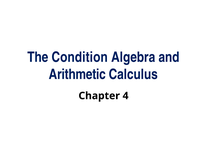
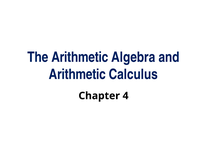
The Condition: Condition -> Arithmetic (80, 57)
